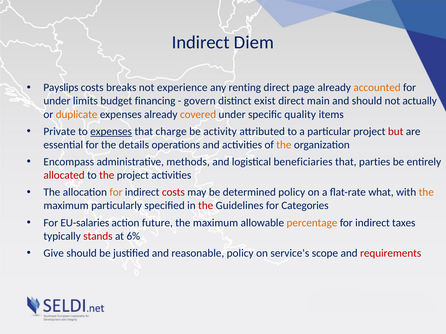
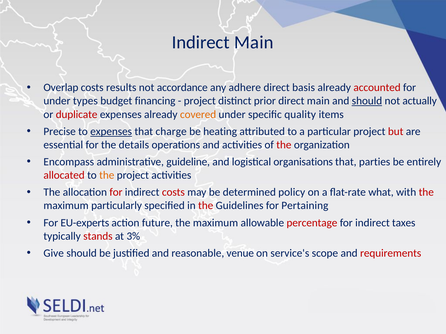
Indirect Diem: Diem -> Main (254, 43)
Payslips: Payslips -> Overlap (61, 88)
breaks: breaks -> results (121, 88)
experience: experience -> accordance (182, 88)
renting: renting -> adhere (245, 88)
page: page -> basis (304, 88)
accounted colour: orange -> red (377, 88)
limits: limits -> types (85, 101)
govern: govern -> project (200, 101)
exist: exist -> prior (265, 101)
should underline: none -> present (367, 101)
duplicate colour: orange -> red (77, 115)
Private: Private -> Precise (60, 132)
activity: activity -> heating (220, 132)
the colour: orange -> red (284, 145)
methods: methods -> guideline (188, 162)
beneficiaries: beneficiaries -> organisations (303, 162)
the colour: red -> orange (107, 175)
for colour: orange -> red (116, 193)
the colour: orange -> red (426, 193)
Categories: Categories -> Pertaining (305, 206)
EU-salaries: EU-salaries -> EU-experts (85, 223)
percentage colour: orange -> red (312, 223)
6%: 6% -> 3% (133, 236)
reasonable policy: policy -> venue (240, 254)
